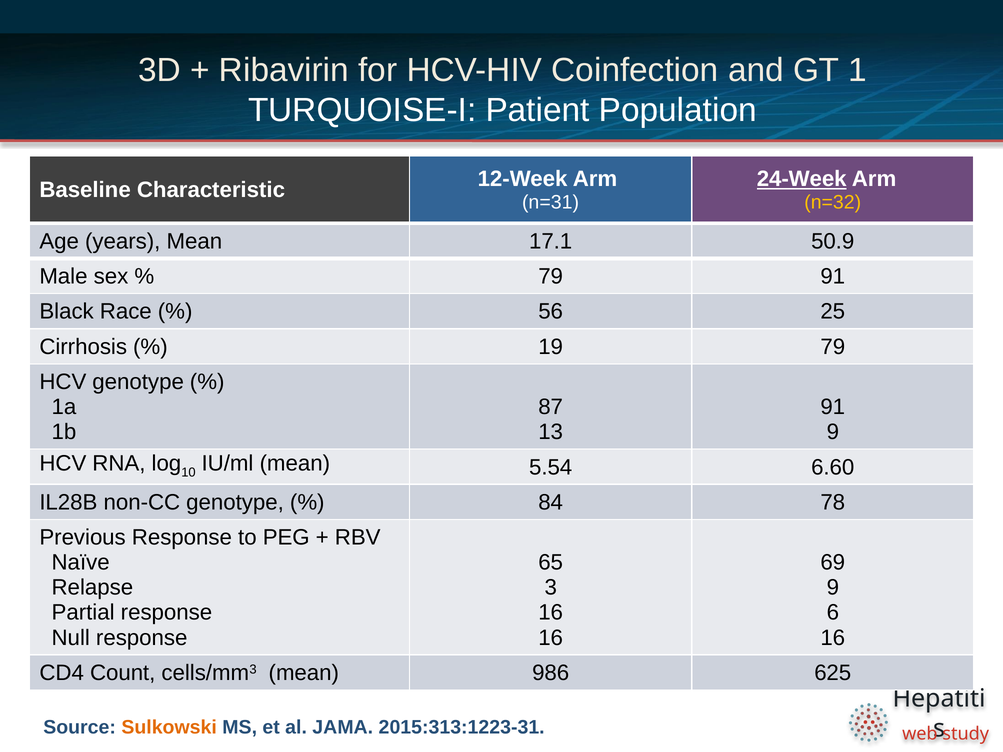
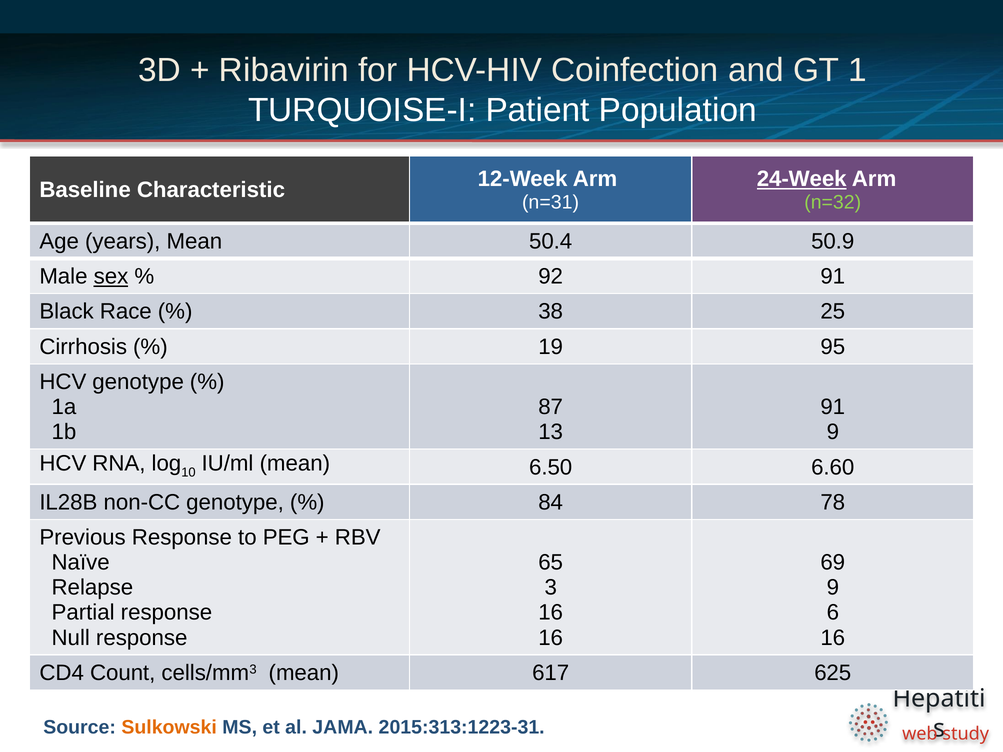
n=32 colour: yellow -> light green (833, 202)
17.1: 17.1 -> 50.4 (551, 241)
sex underline: none -> present (111, 277)
79: 79 -> 92 (551, 277)
56: 56 -> 38 (551, 312)
19 79: 79 -> 95 (833, 347)
5.54: 5.54 -> 6.50 (551, 467)
986: 986 -> 617 (551, 673)
